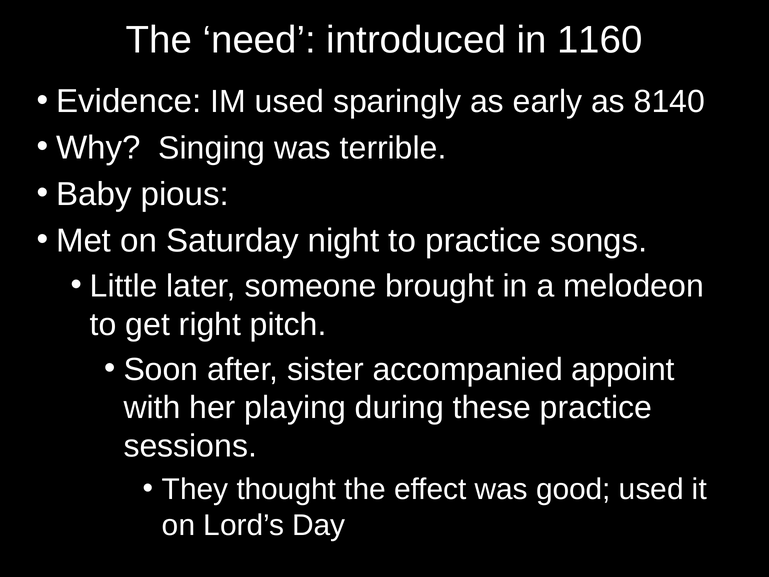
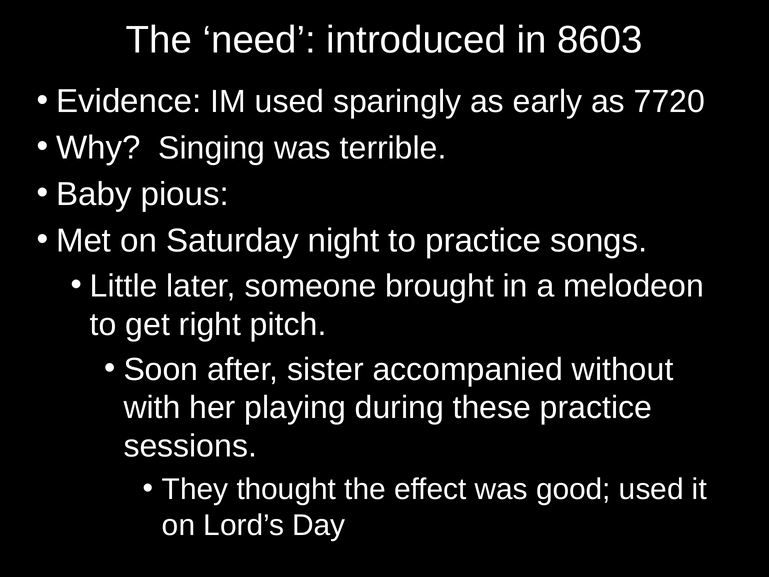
1160: 1160 -> 8603 (600, 40)
8140: 8140 -> 7720 (669, 102)
appoint: appoint -> without (623, 369)
